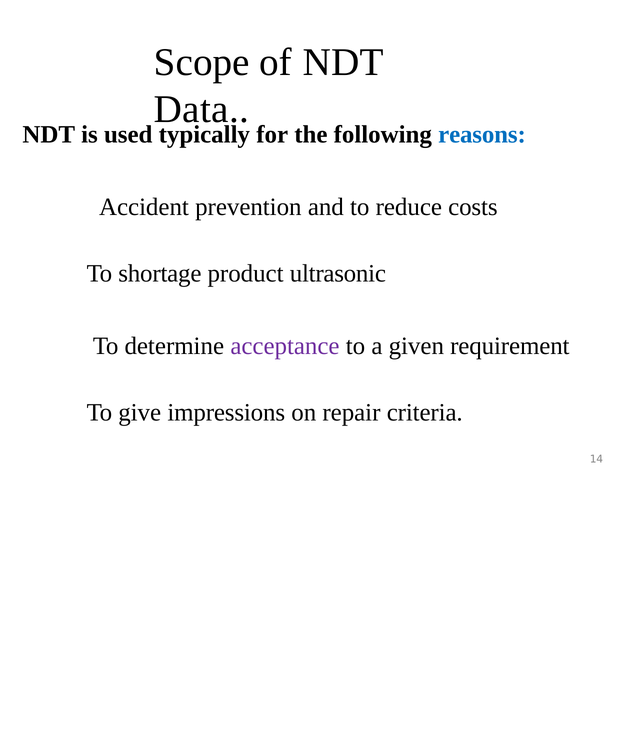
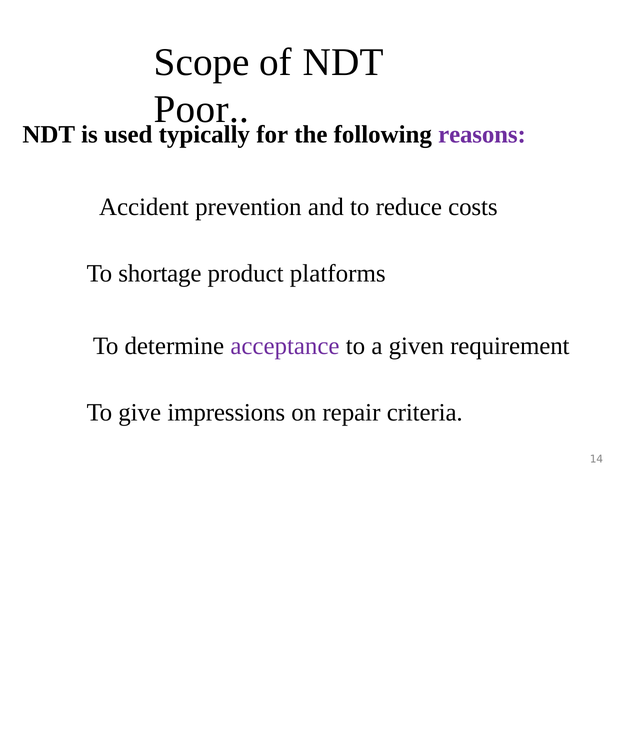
Data: Data -> Poor (201, 109)
reasons colour: blue -> purple (482, 135)
ultrasonic: ultrasonic -> platforms (338, 273)
